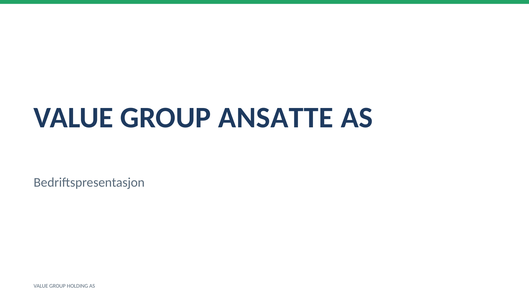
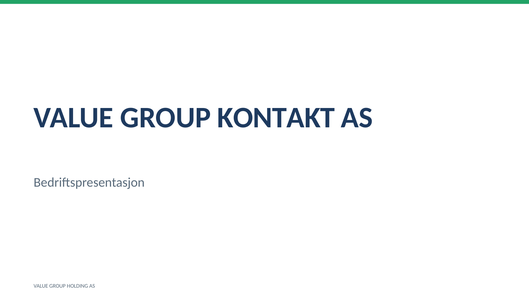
ANSATTE: ANSATTE -> KONTAKT (276, 117)
